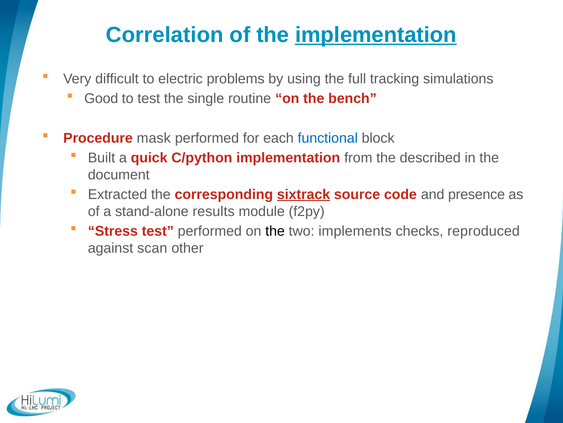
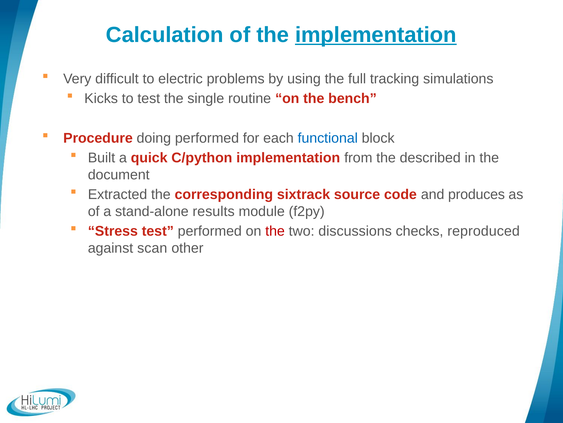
Correlation: Correlation -> Calculation (165, 35)
Good: Good -> Kicks (101, 98)
mask: mask -> doing (154, 138)
sixtrack underline: present -> none (304, 194)
presence: presence -> produces (476, 194)
the colour: black -> red (275, 231)
implements: implements -> discussions (355, 231)
